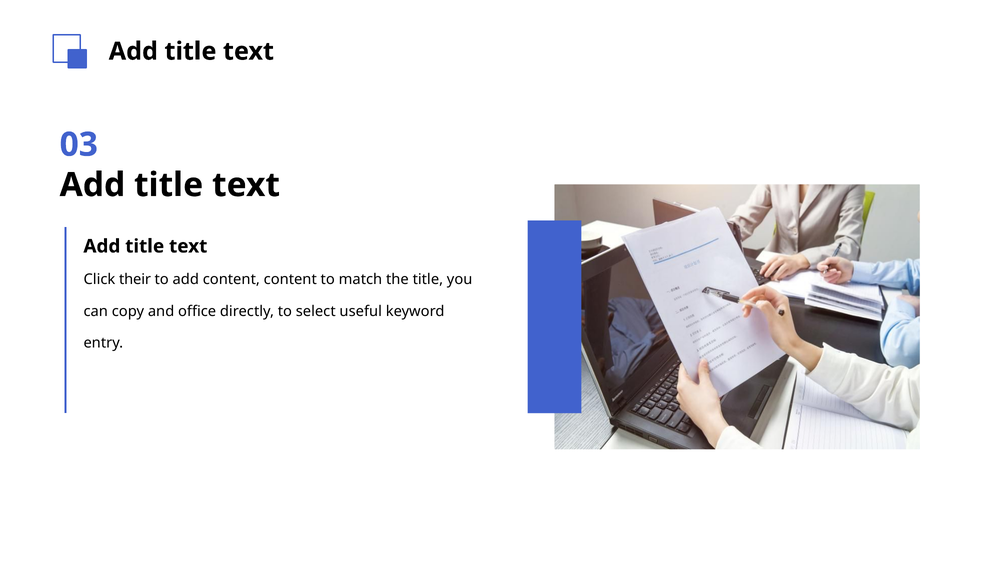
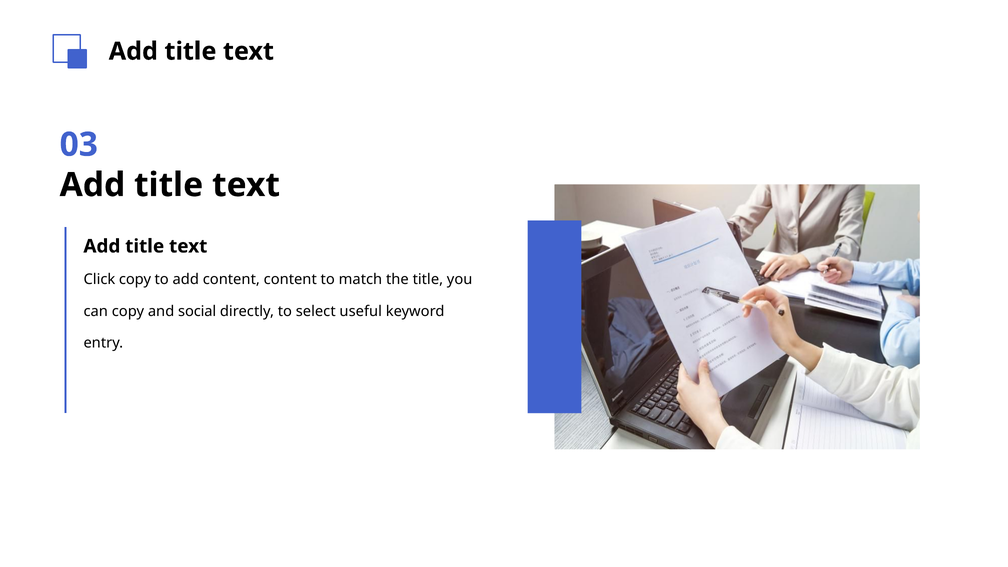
Click their: their -> copy (135, 279)
office: office -> social (197, 311)
